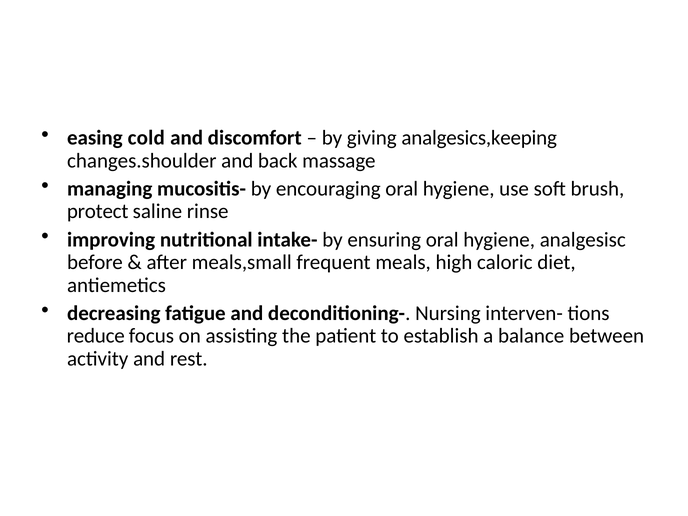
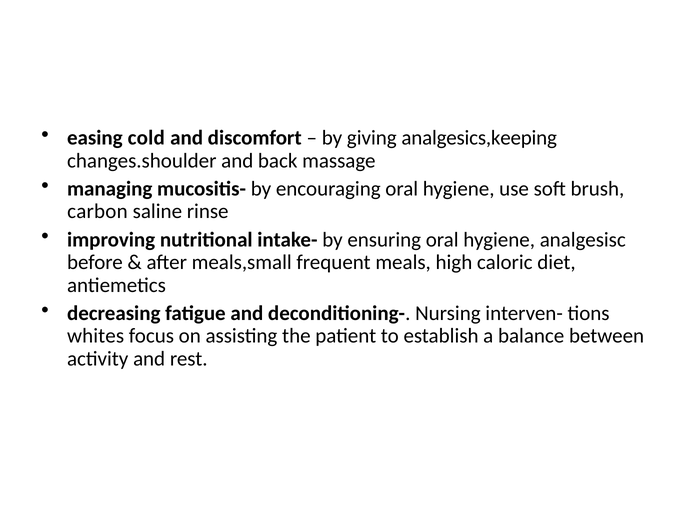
protect: protect -> carbon (97, 212)
reduce: reduce -> whites (96, 336)
